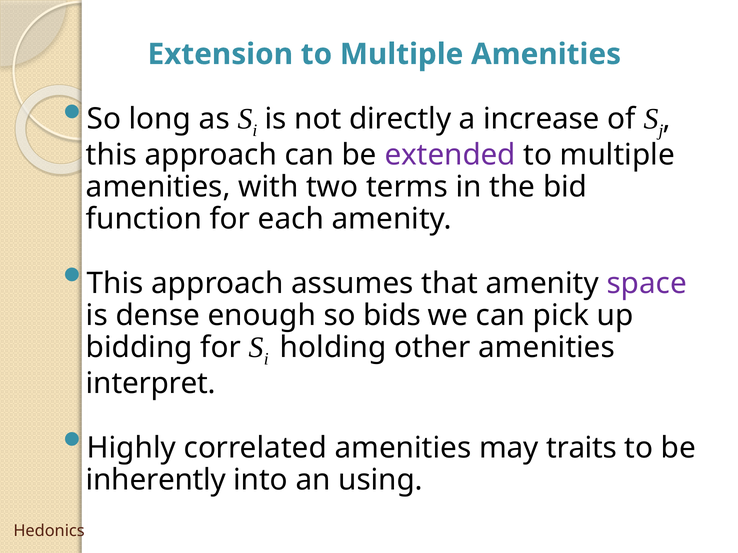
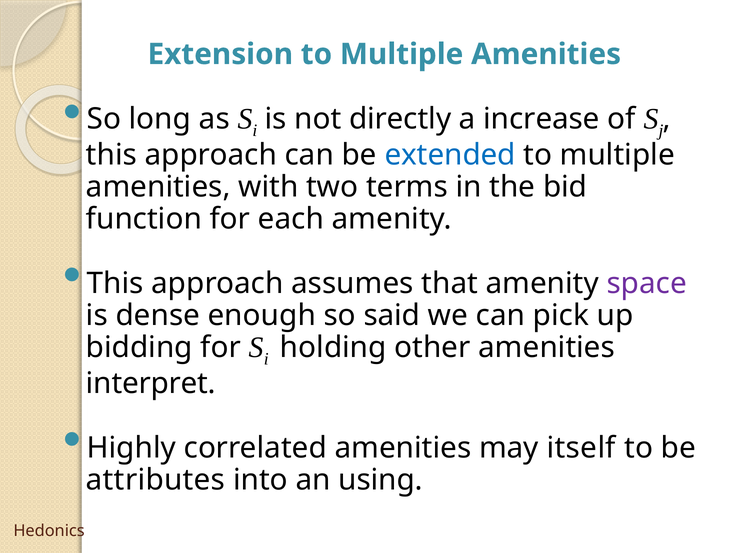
extended colour: purple -> blue (450, 155)
bids: bids -> said (392, 316)
traits: traits -> itself (581, 448)
inherently: inherently -> attributes (156, 480)
